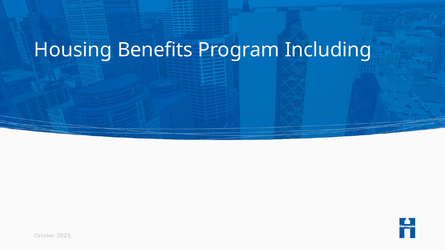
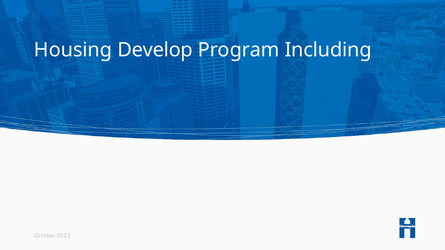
Benefits: Benefits -> Develop (155, 50)
